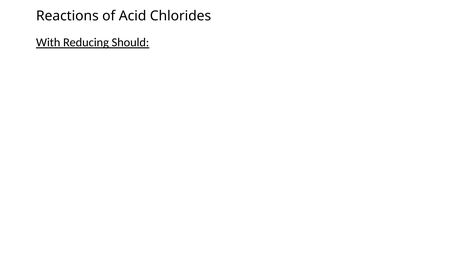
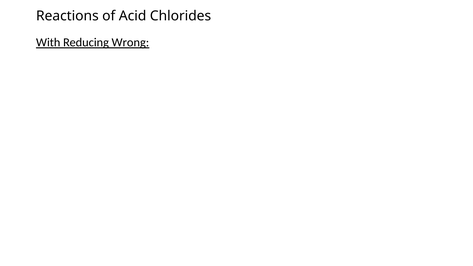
Should: Should -> Wrong (130, 42)
